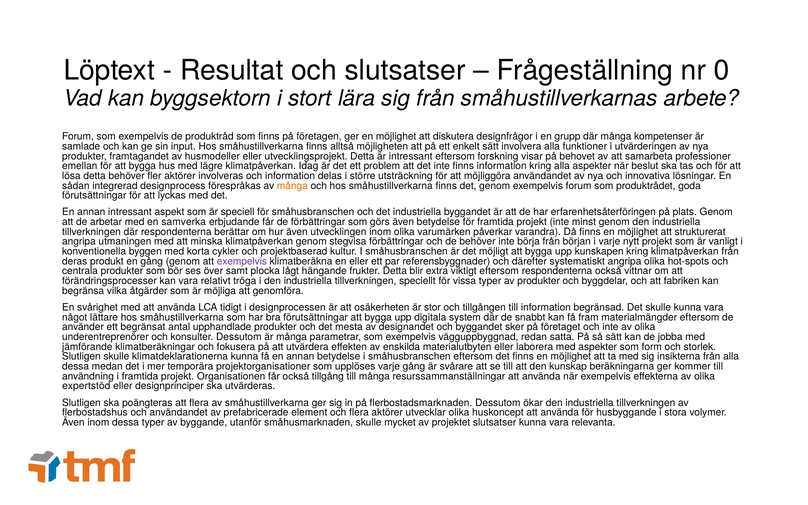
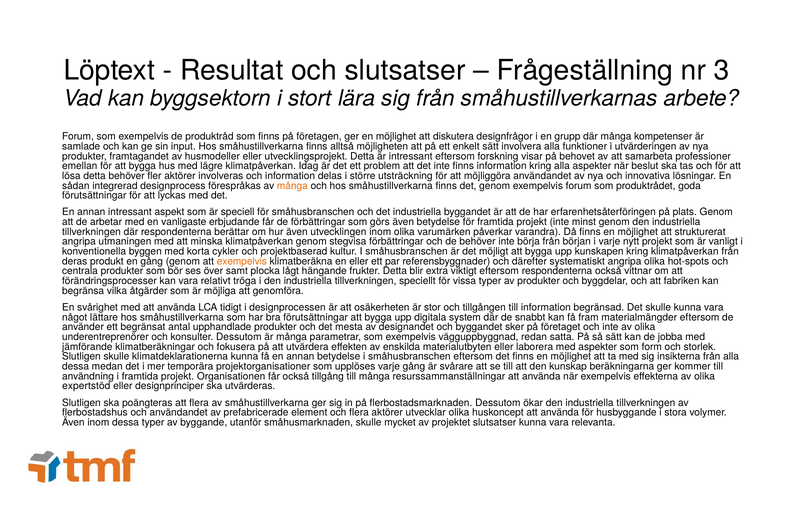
0: 0 -> 3 (722, 71)
samverka: samverka -> vanligaste (184, 222)
exempelvis colour: purple -> orange (242, 261)
